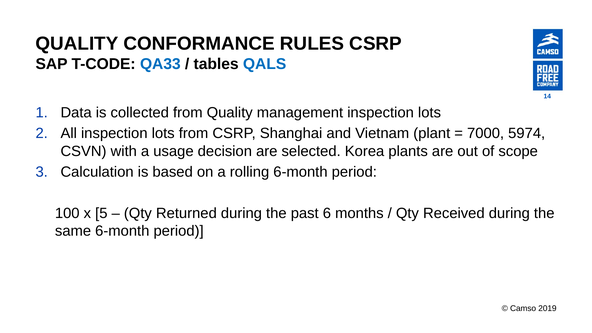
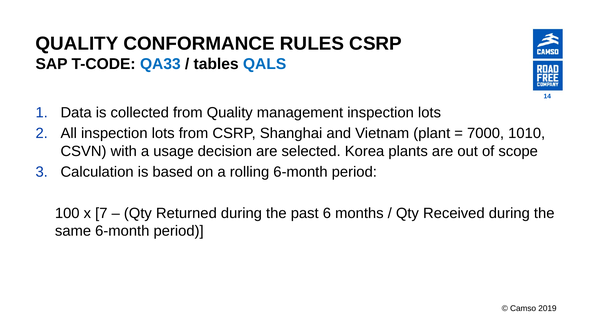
5974: 5974 -> 1010 (527, 133)
5: 5 -> 7 (101, 213)
